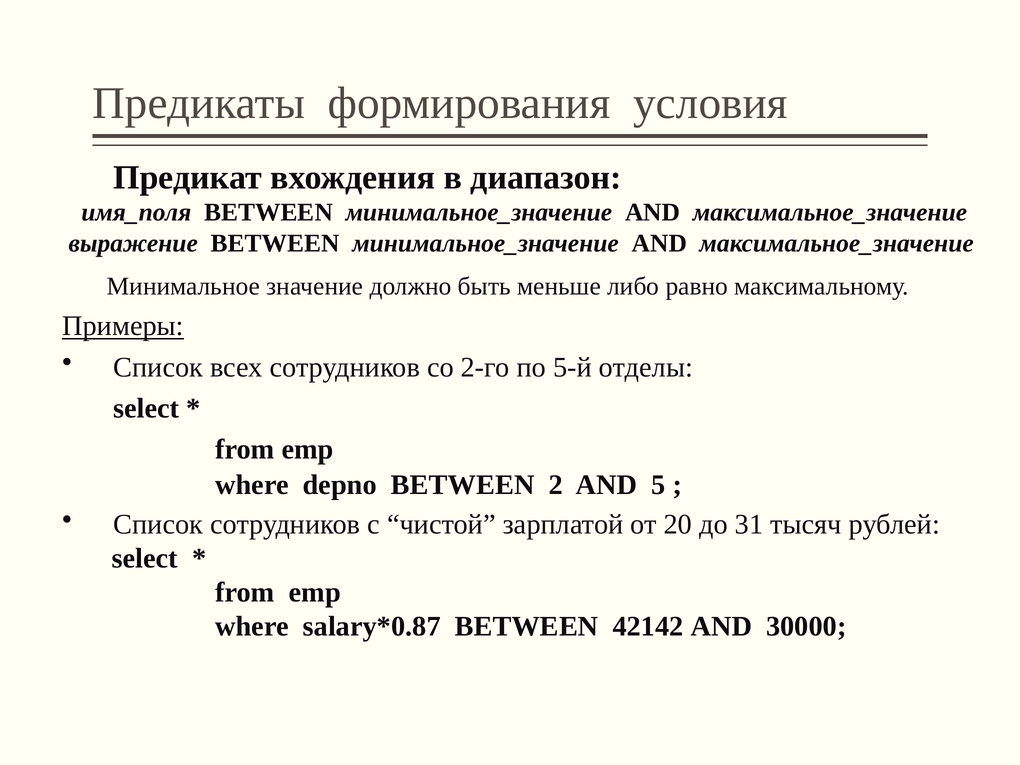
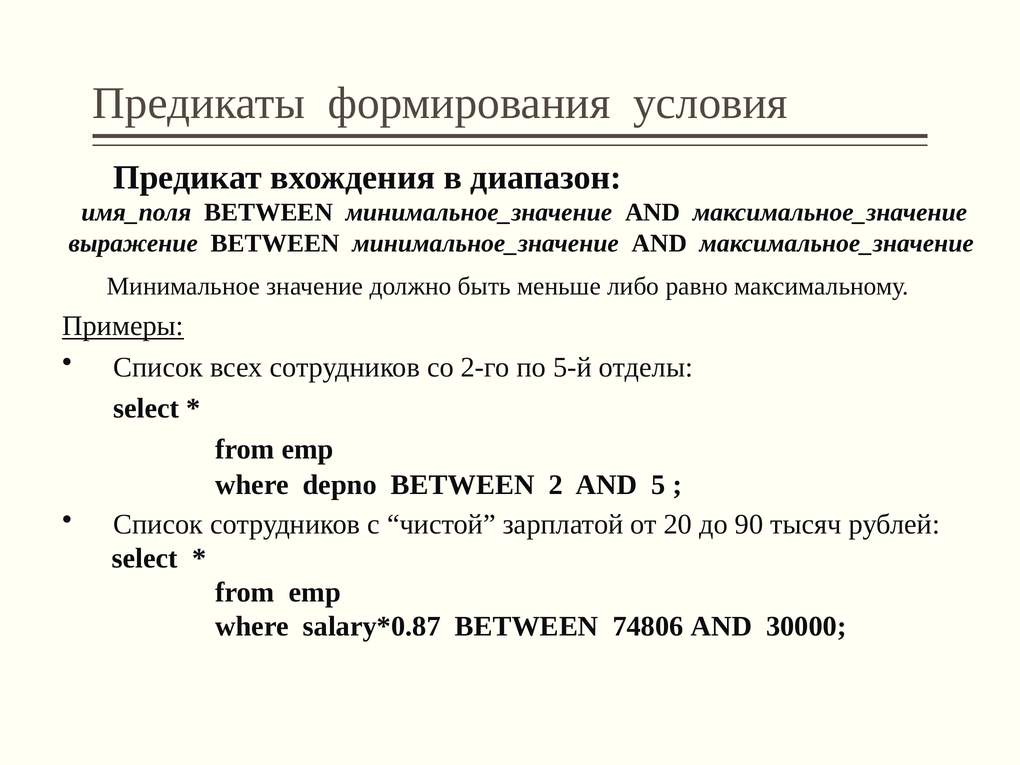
31: 31 -> 90 (749, 524)
42142: 42142 -> 74806 (648, 626)
